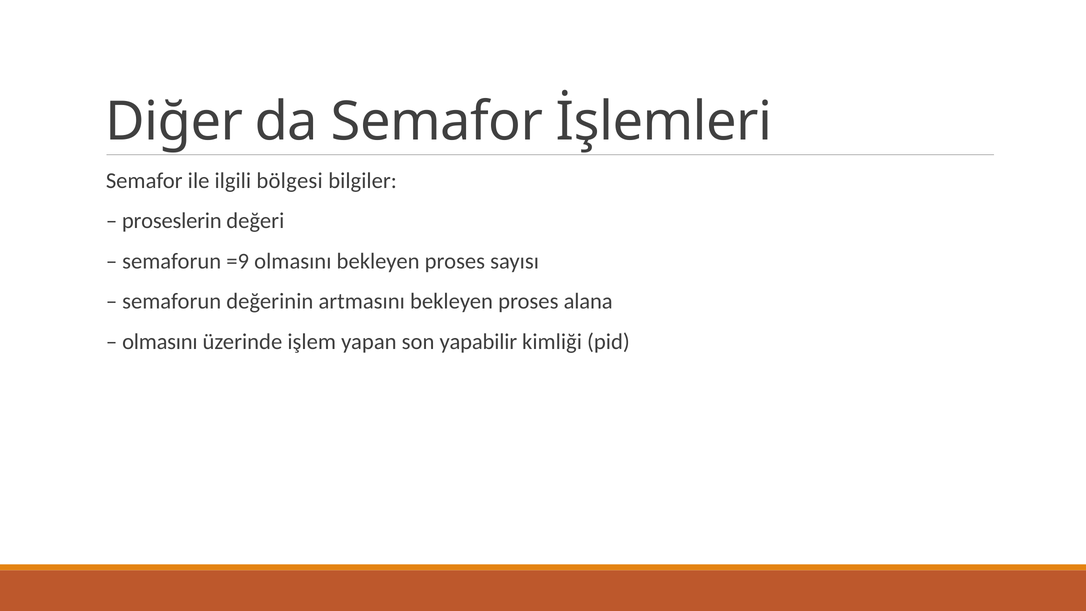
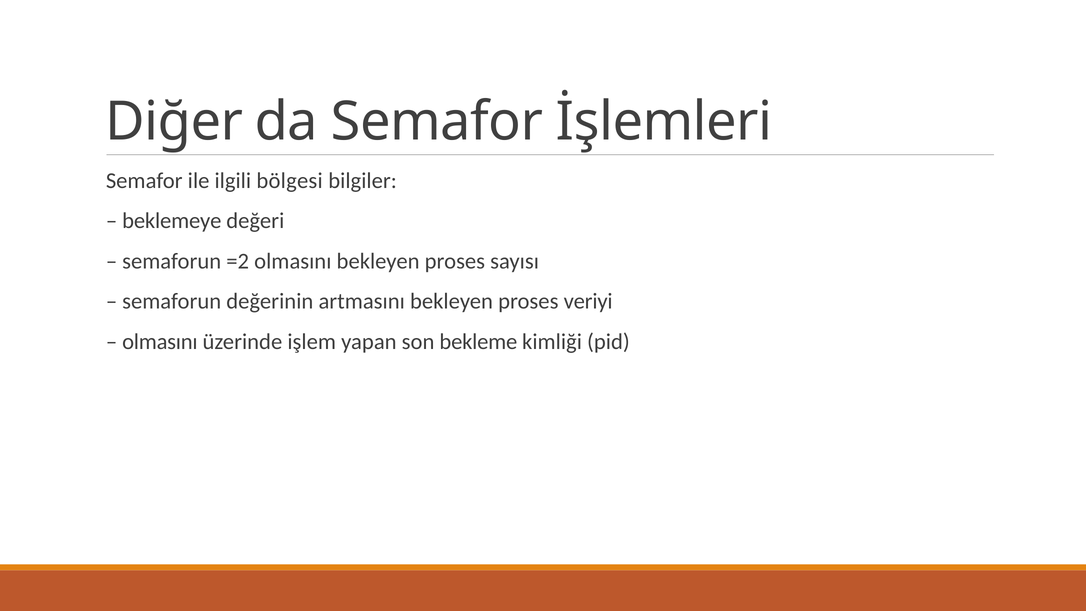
proseslerin: proseslerin -> beklemeye (172, 221)
=9: =9 -> =2 (238, 261)
alana: alana -> veriyi (588, 301)
yapabilir: yapabilir -> bekleme (478, 342)
